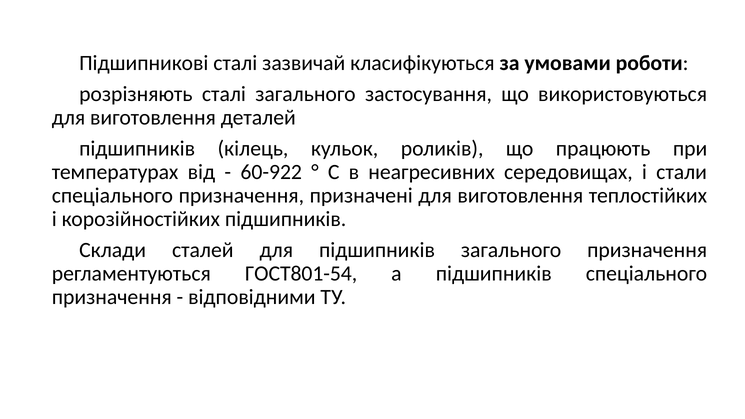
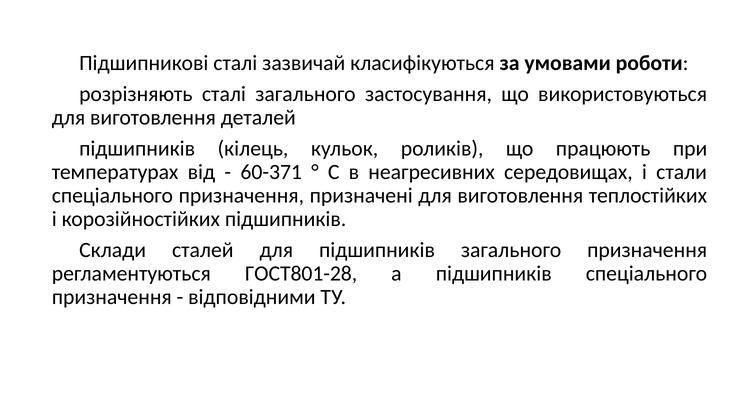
60-922: 60-922 -> 60-371 (271, 172)
ГОСТ801-54: ГОСТ801-54 -> ГОСТ801-28 (301, 274)
